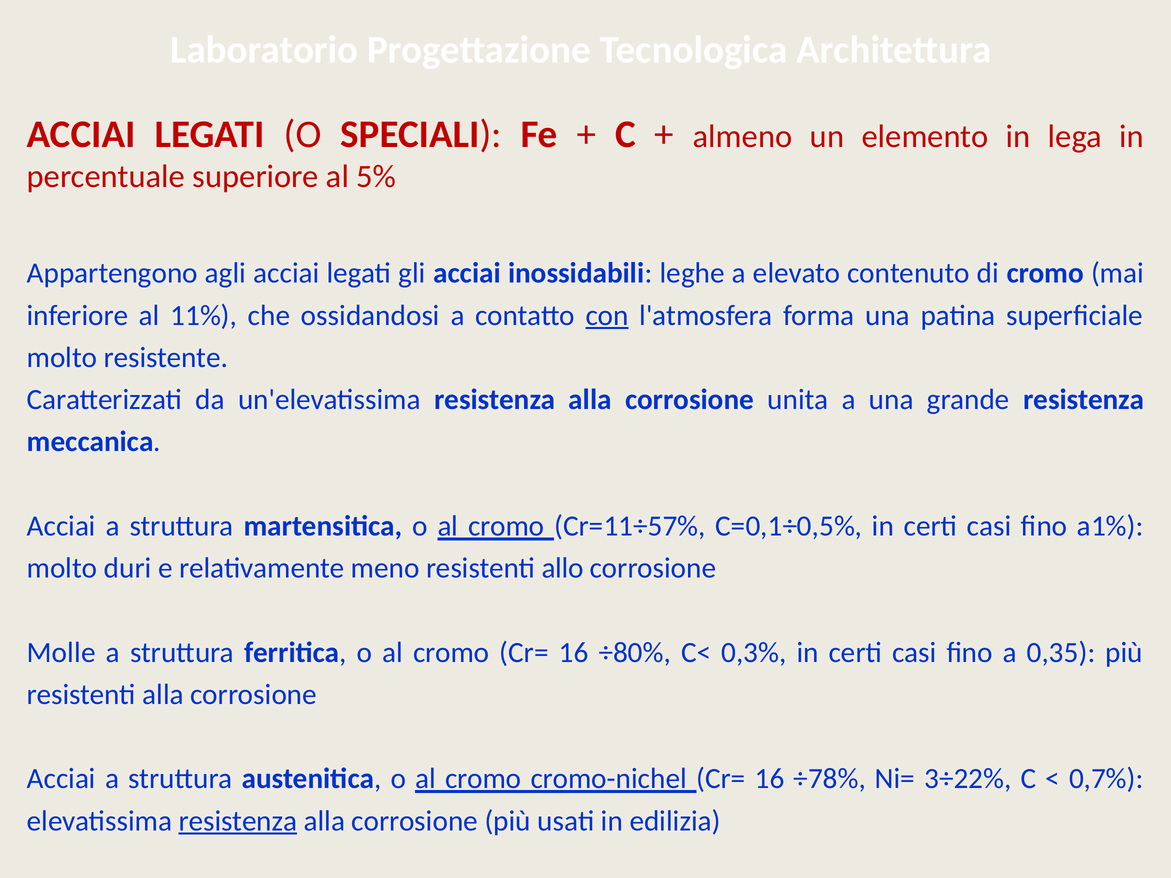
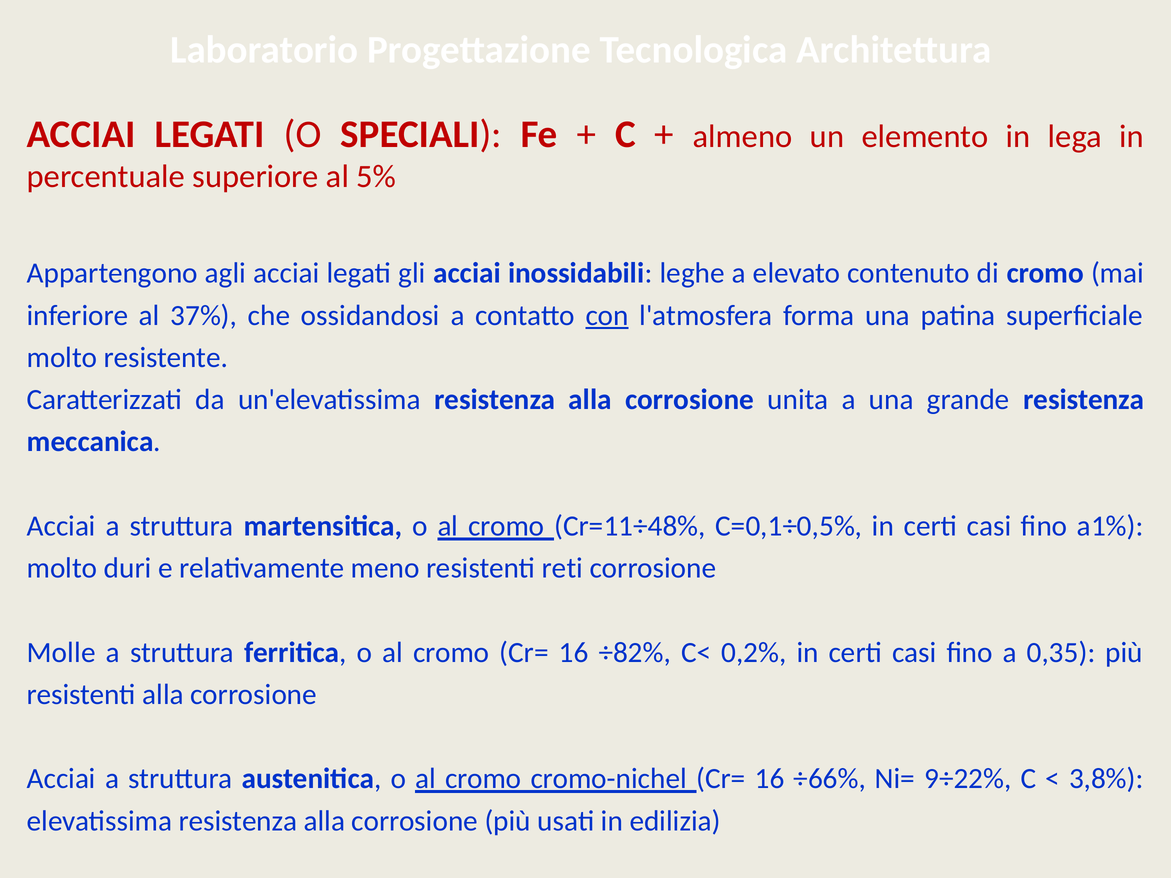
11%: 11% -> 37% (204, 316)
Cr=11÷57%: Cr=11÷57% -> Cr=11÷48% (630, 526)
allo: allo -> reti (562, 568)
÷80%: ÷80% -> ÷82% (635, 653)
0,3%: 0,3% -> 0,2% (754, 653)
÷78%: ÷78% -> ÷66% (830, 779)
3÷22%: 3÷22% -> 9÷22% (968, 779)
0,7%: 0,7% -> 3,8% (1106, 779)
resistenza underline: present -> none (238, 821)
